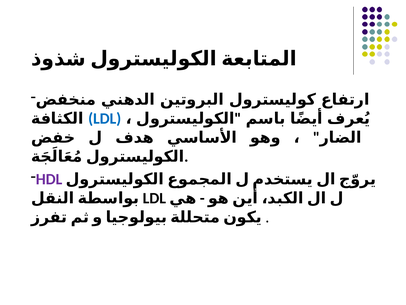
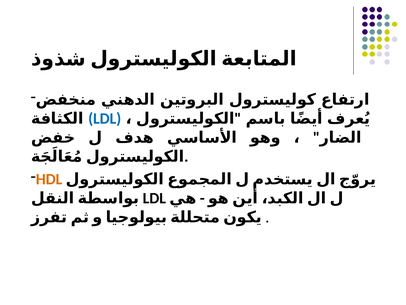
HDL colour: purple -> orange (49, 179)
